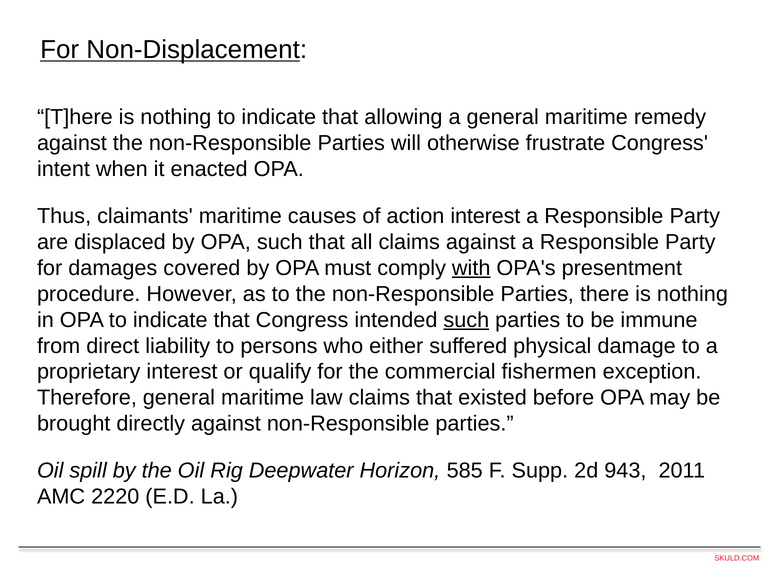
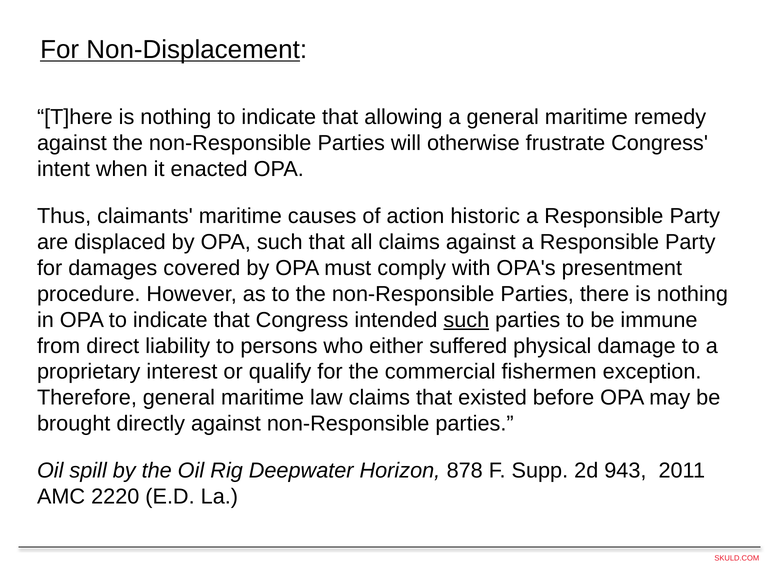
action interest: interest -> historic (485, 216)
with underline: present -> none (471, 268)
585: 585 -> 878 (465, 471)
